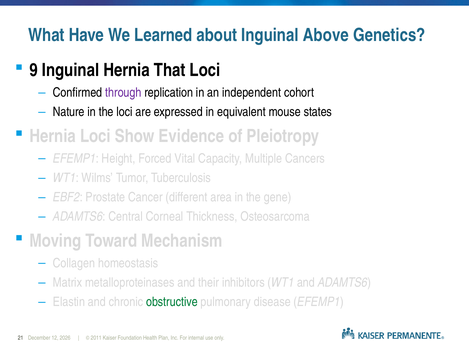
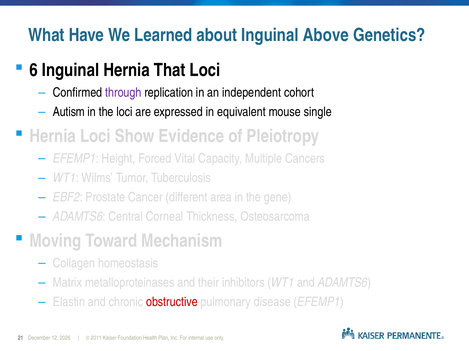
9: 9 -> 6 (34, 70)
Nature: Nature -> Autism (69, 112)
states: states -> single (318, 112)
obstructive colour: green -> red (172, 302)
